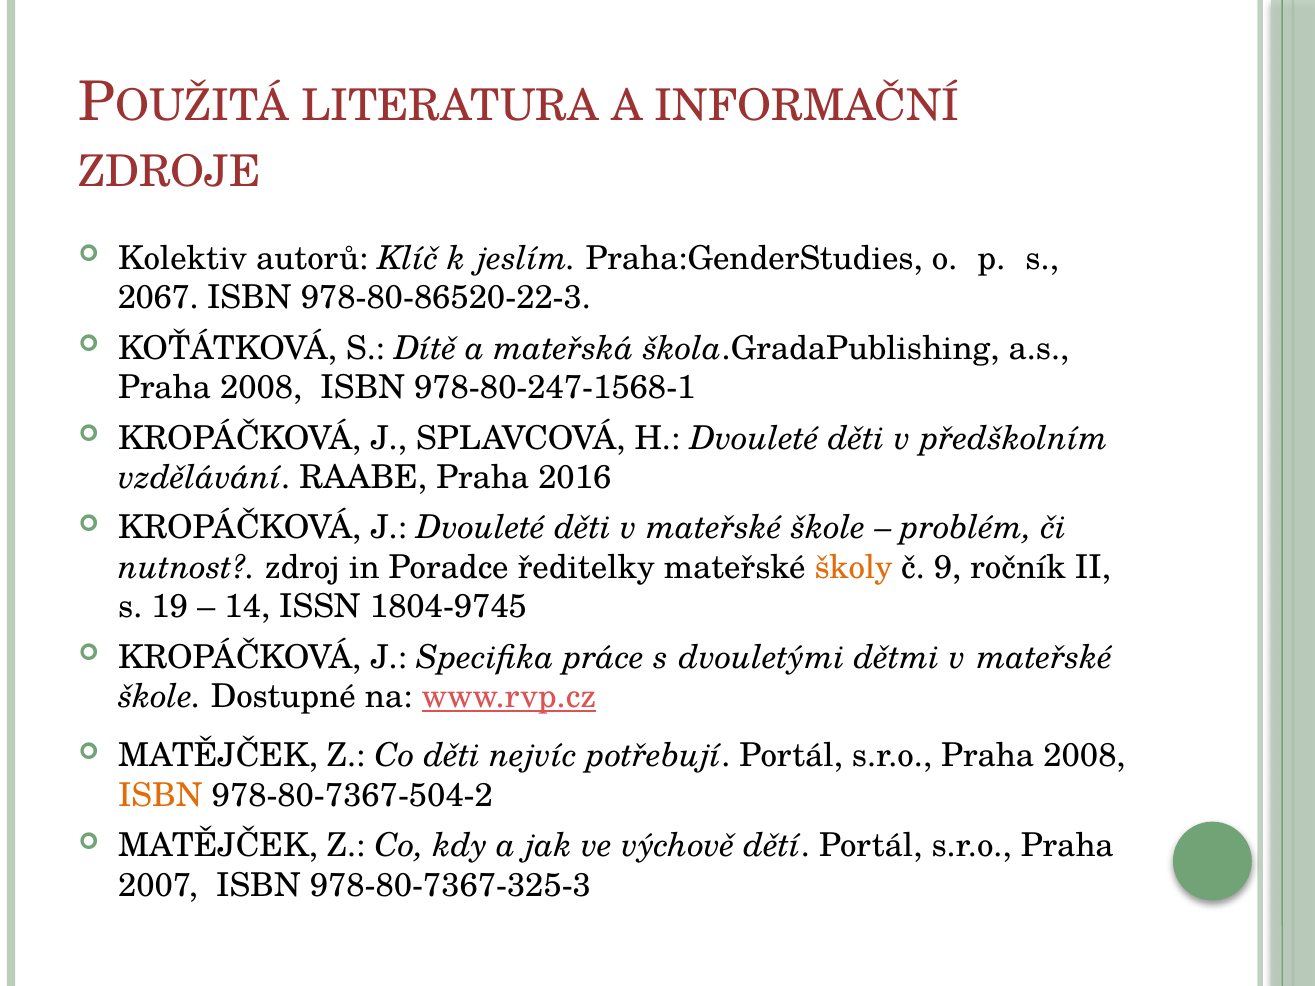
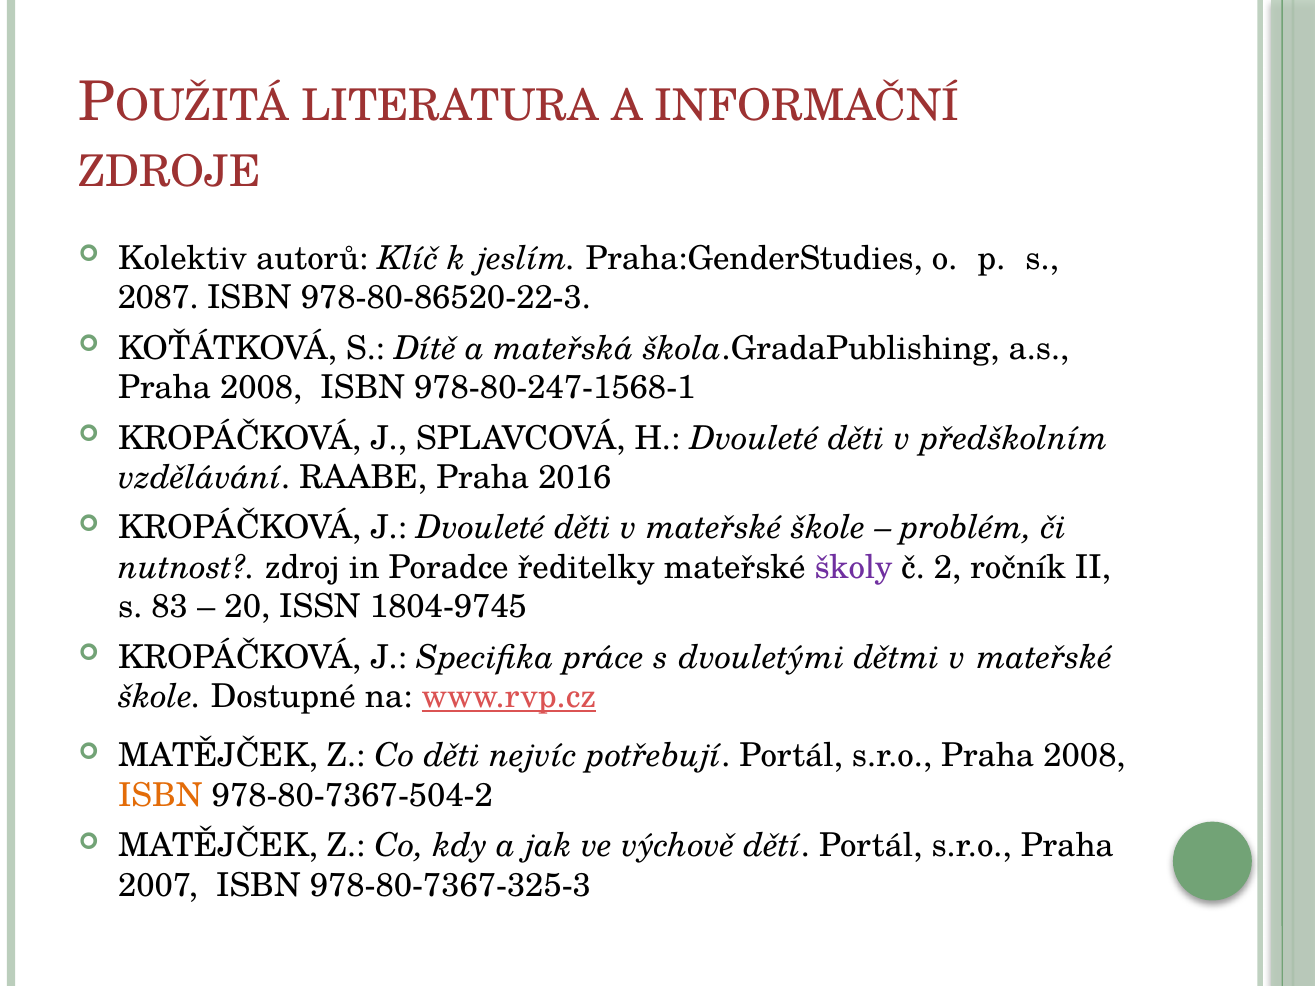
2067: 2067 -> 2087 (158, 298)
školy colour: orange -> purple (854, 568)
9: 9 -> 2 (948, 568)
19: 19 -> 83 (170, 607)
14: 14 -> 20 (247, 607)
